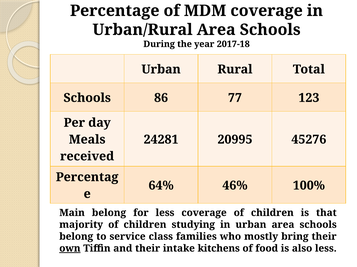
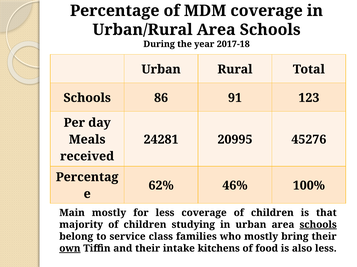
77: 77 -> 91 (235, 98)
64%: 64% -> 62% (161, 186)
Main belong: belong -> mostly (109, 213)
schools underline: none -> present (318, 225)
